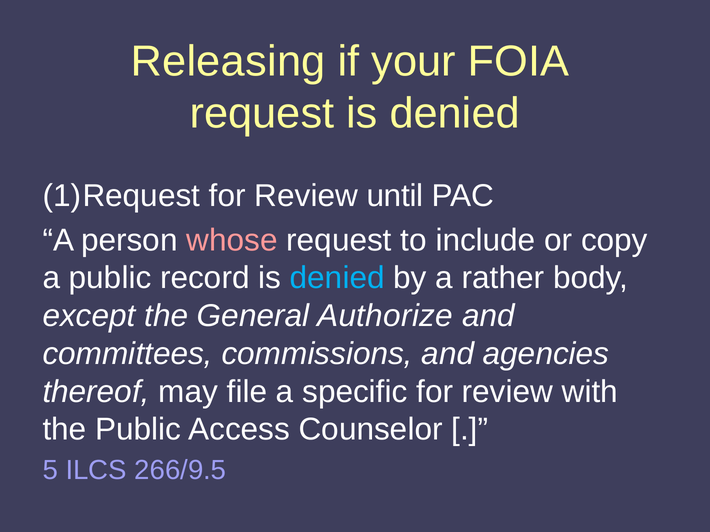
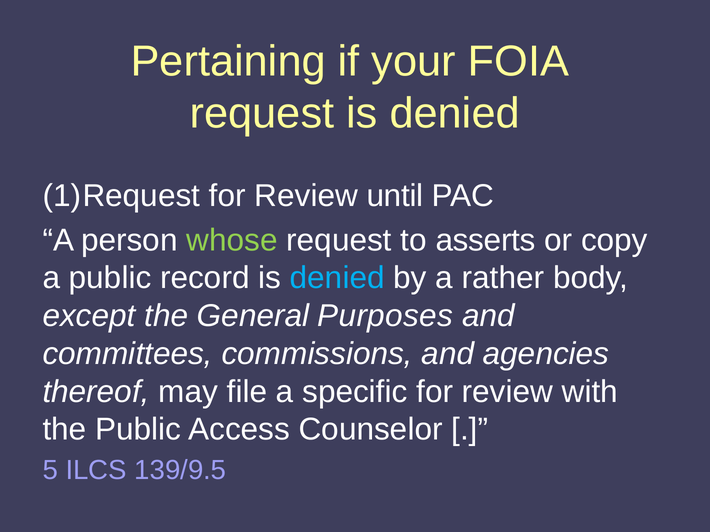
Releasing: Releasing -> Pertaining (228, 62)
whose colour: pink -> light green (232, 240)
include: include -> asserts (486, 240)
Authorize: Authorize -> Purposes (385, 316)
266/9.5: 266/9.5 -> 139/9.5 (180, 471)
